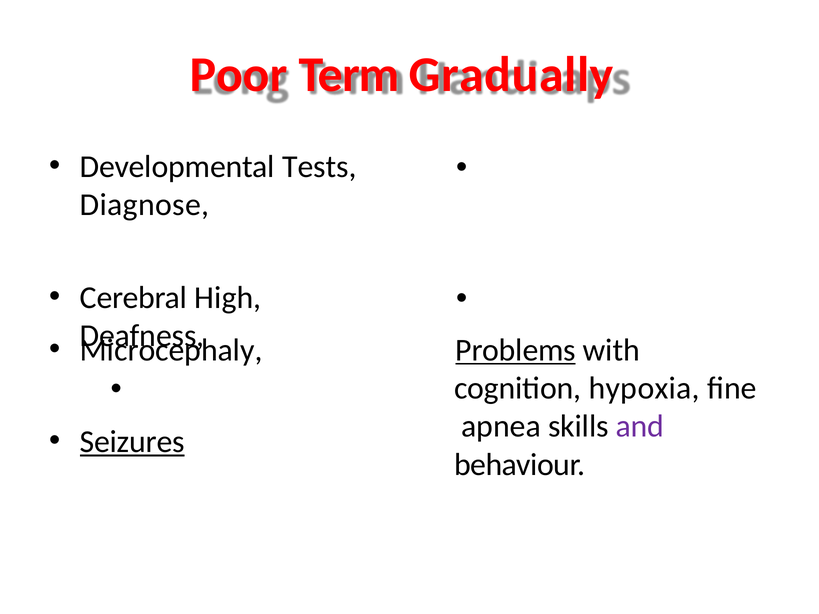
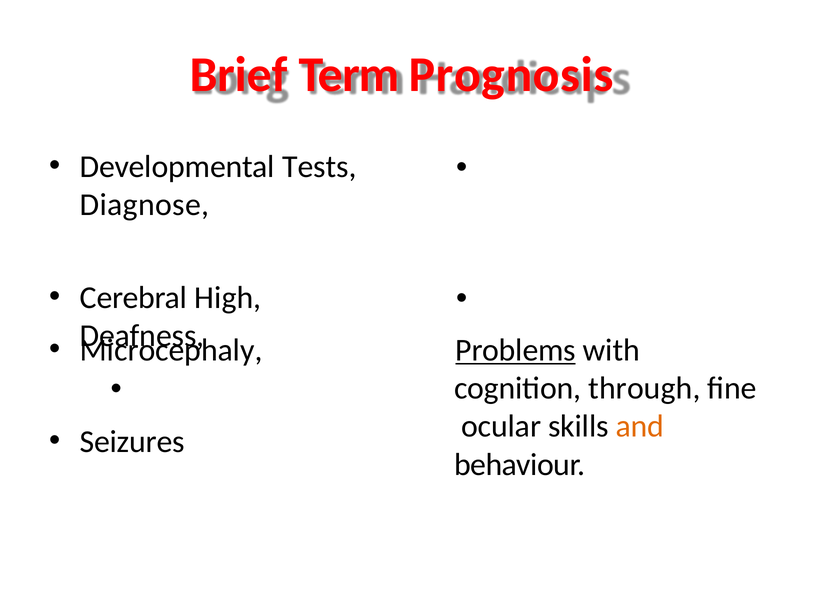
Poor: Poor -> Brief (239, 75)
Gradually: Gradually -> Prognosis (511, 75)
hypoxia: hypoxia -> through (644, 388)
apnea: apnea -> ocular (501, 427)
and colour: purple -> orange (640, 427)
Seizures underline: present -> none (132, 442)
